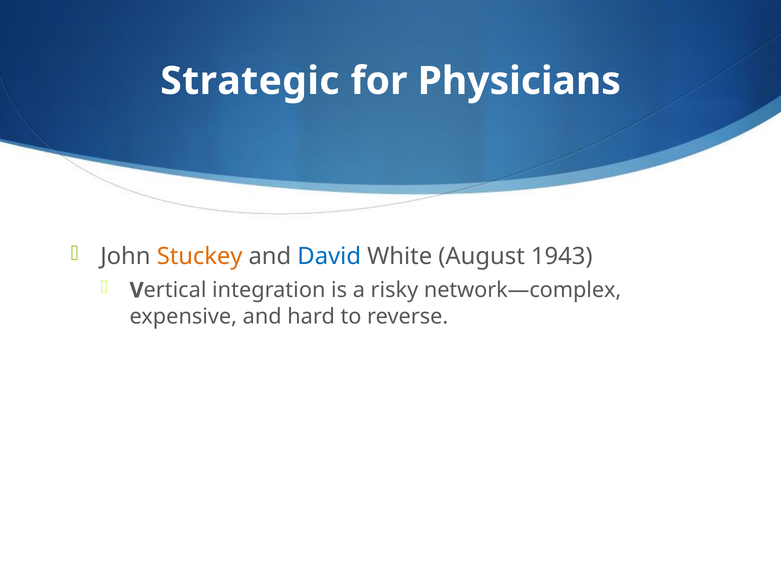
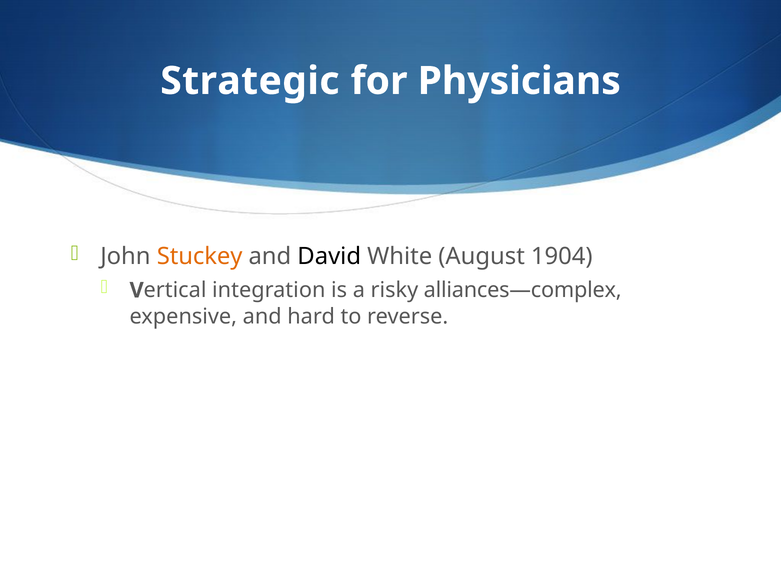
David colour: blue -> black (329, 256)
1943: 1943 -> 1904 (562, 256)
network—complex: network—complex -> alliances—complex (523, 290)
